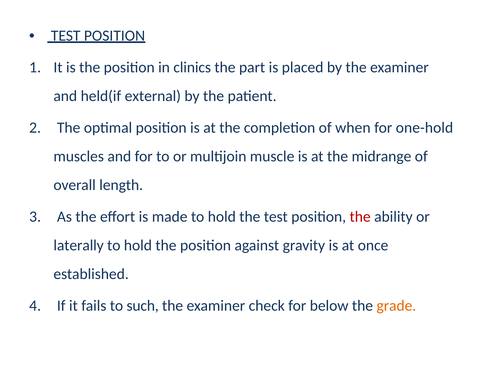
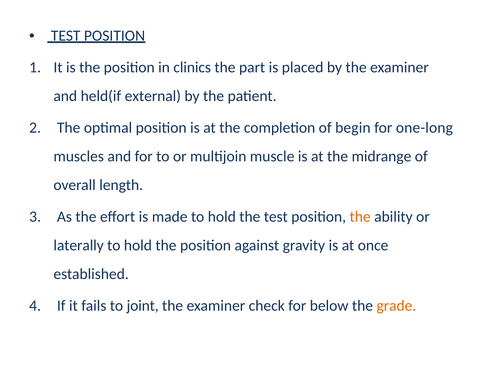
when: when -> begin (353, 128)
one-hold: one-hold -> one-long (424, 128)
the colour: red -> orange (360, 216)
such: such -> joint (143, 305)
